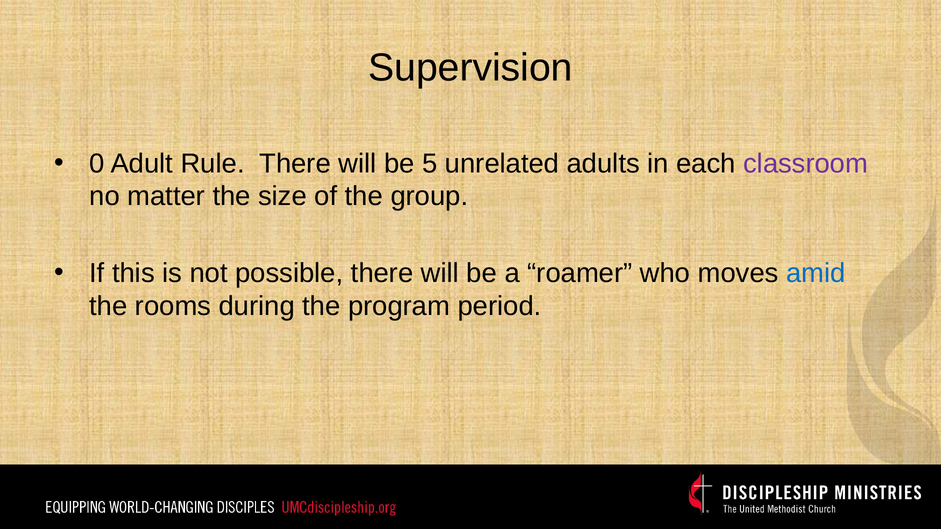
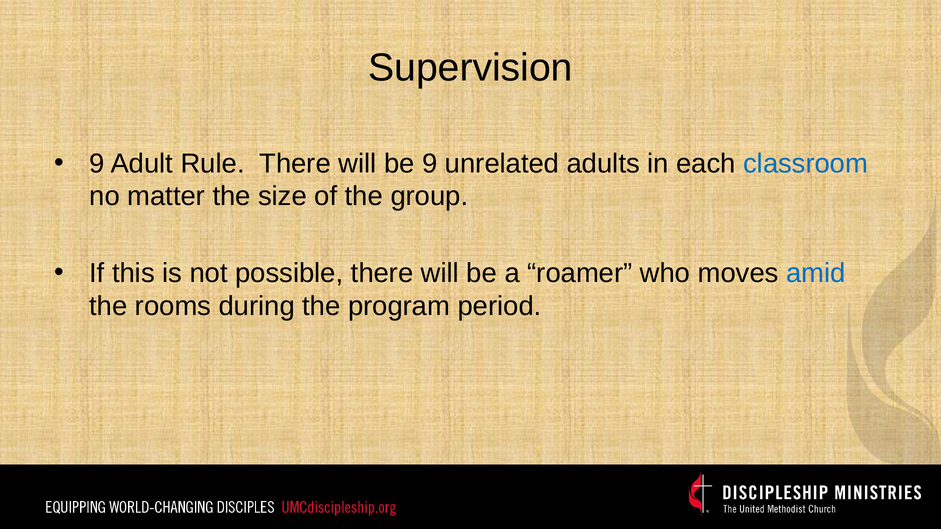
0: 0 -> 9 (97, 164)
be 5: 5 -> 9 (430, 164)
classroom colour: purple -> blue (806, 164)
